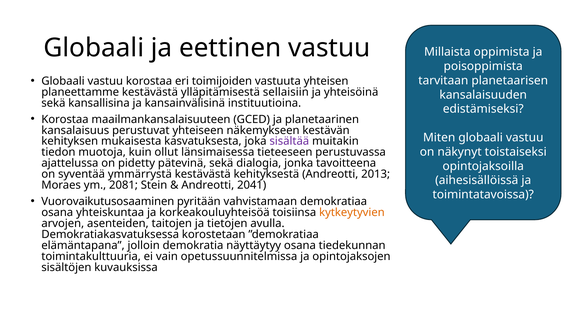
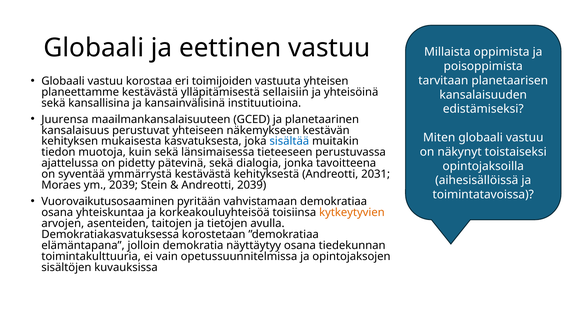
Korostaa: Korostaa -> Juurensa (65, 119)
sisältää colour: purple -> blue (289, 141)
kuin ollut: ollut -> sekä (166, 152)
2013: 2013 -> 2031 (376, 174)
ym 2081: 2081 -> 2039 (123, 185)
Andreotti 2041: 2041 -> 2039 (252, 185)
